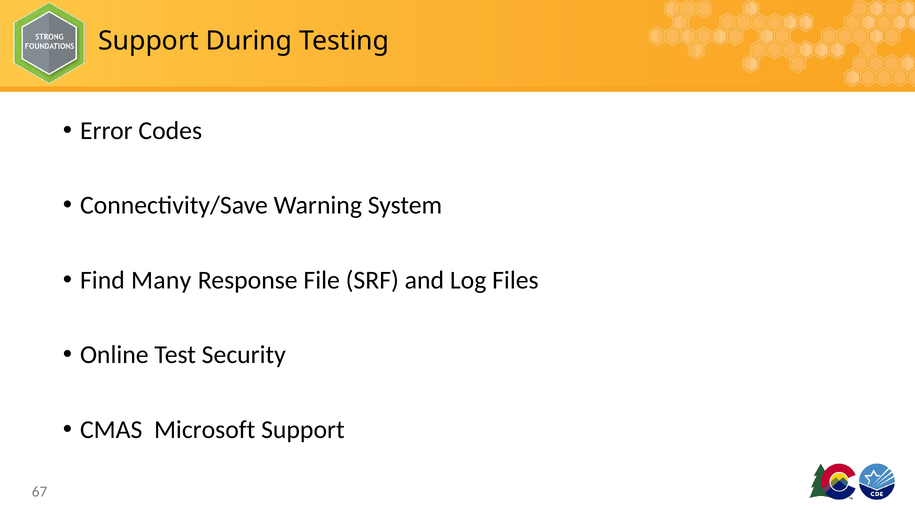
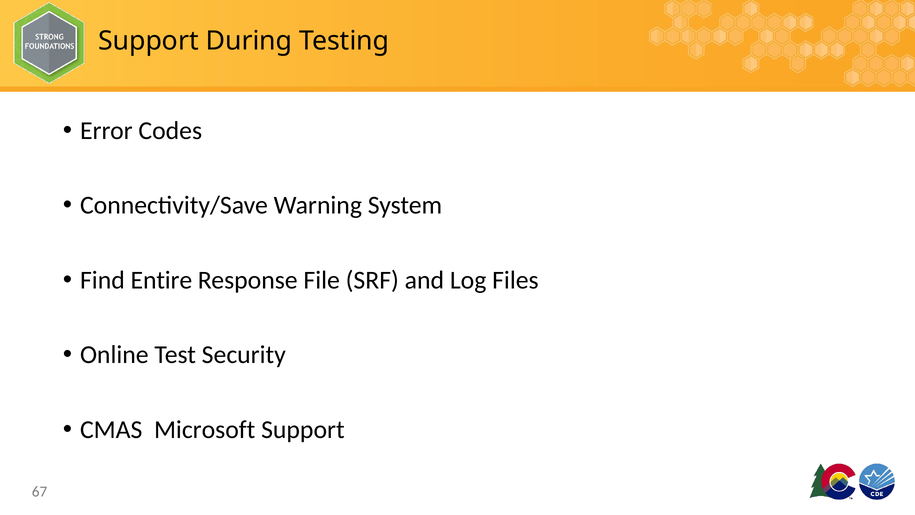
Many: Many -> Entire (161, 280)
